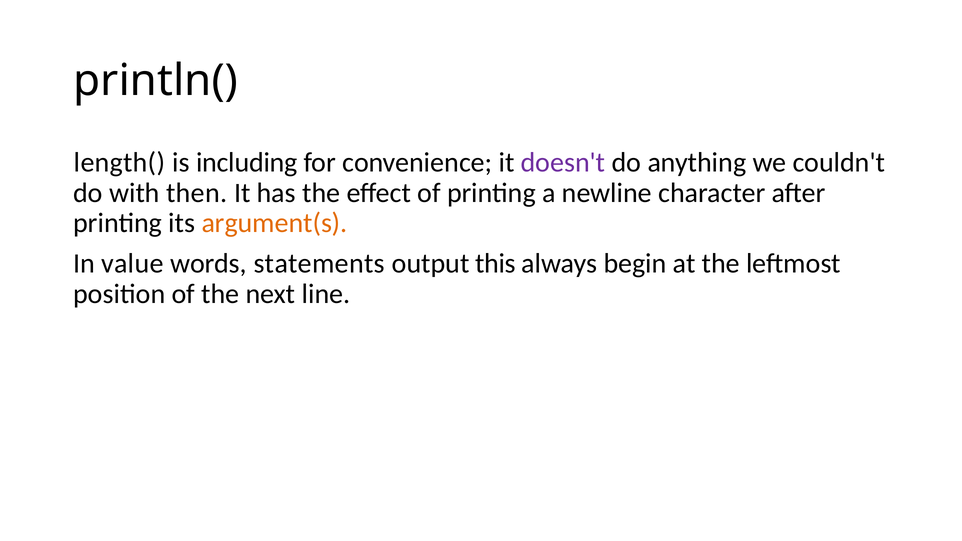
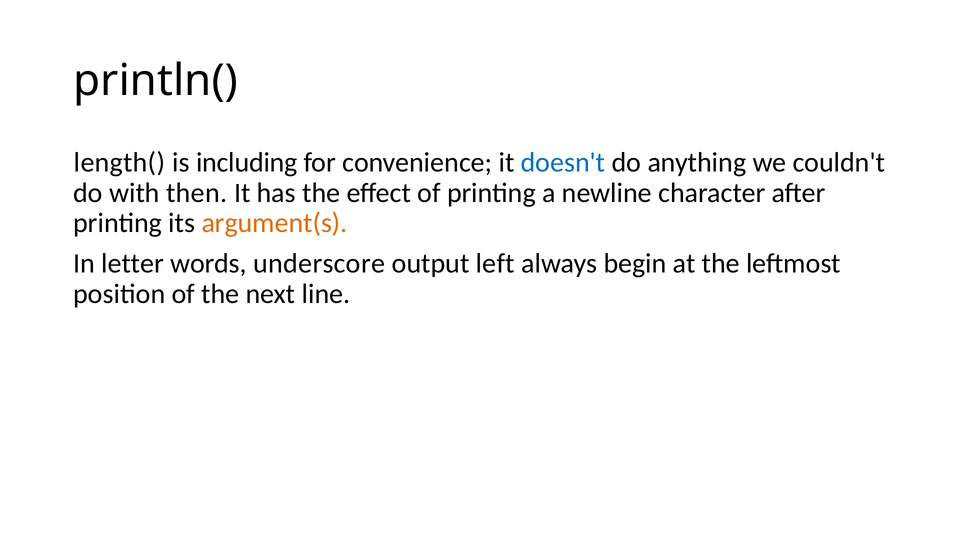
doesn't colour: purple -> blue (563, 163)
value: value -> letter (133, 264)
statements: statements -> underscore (319, 264)
this: this -> left (495, 264)
